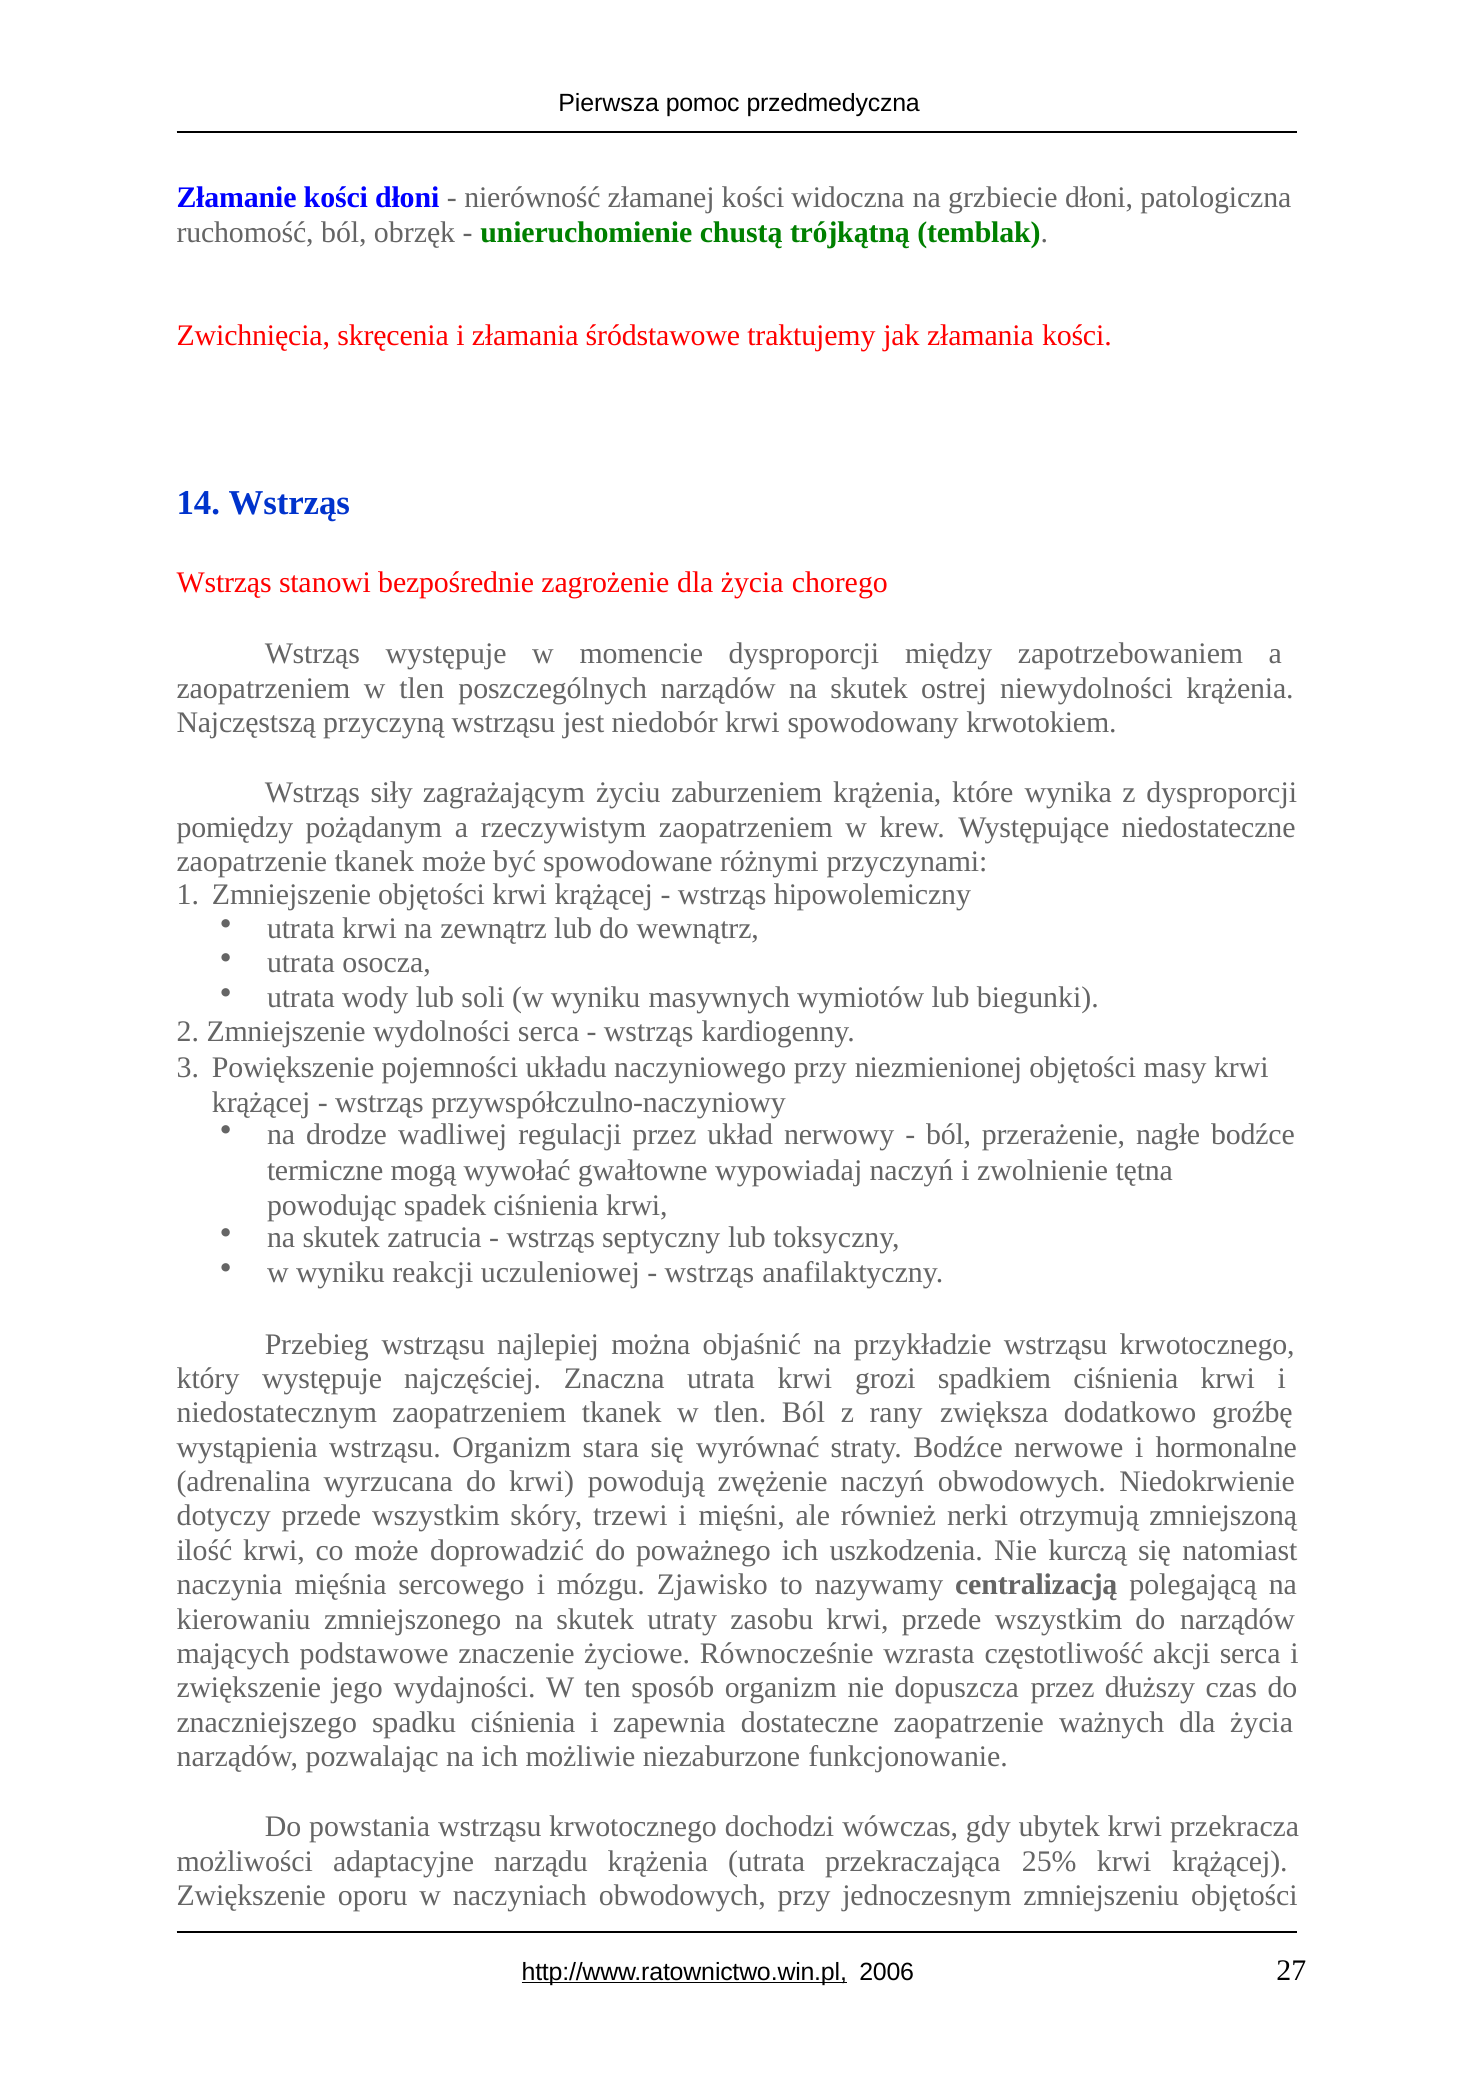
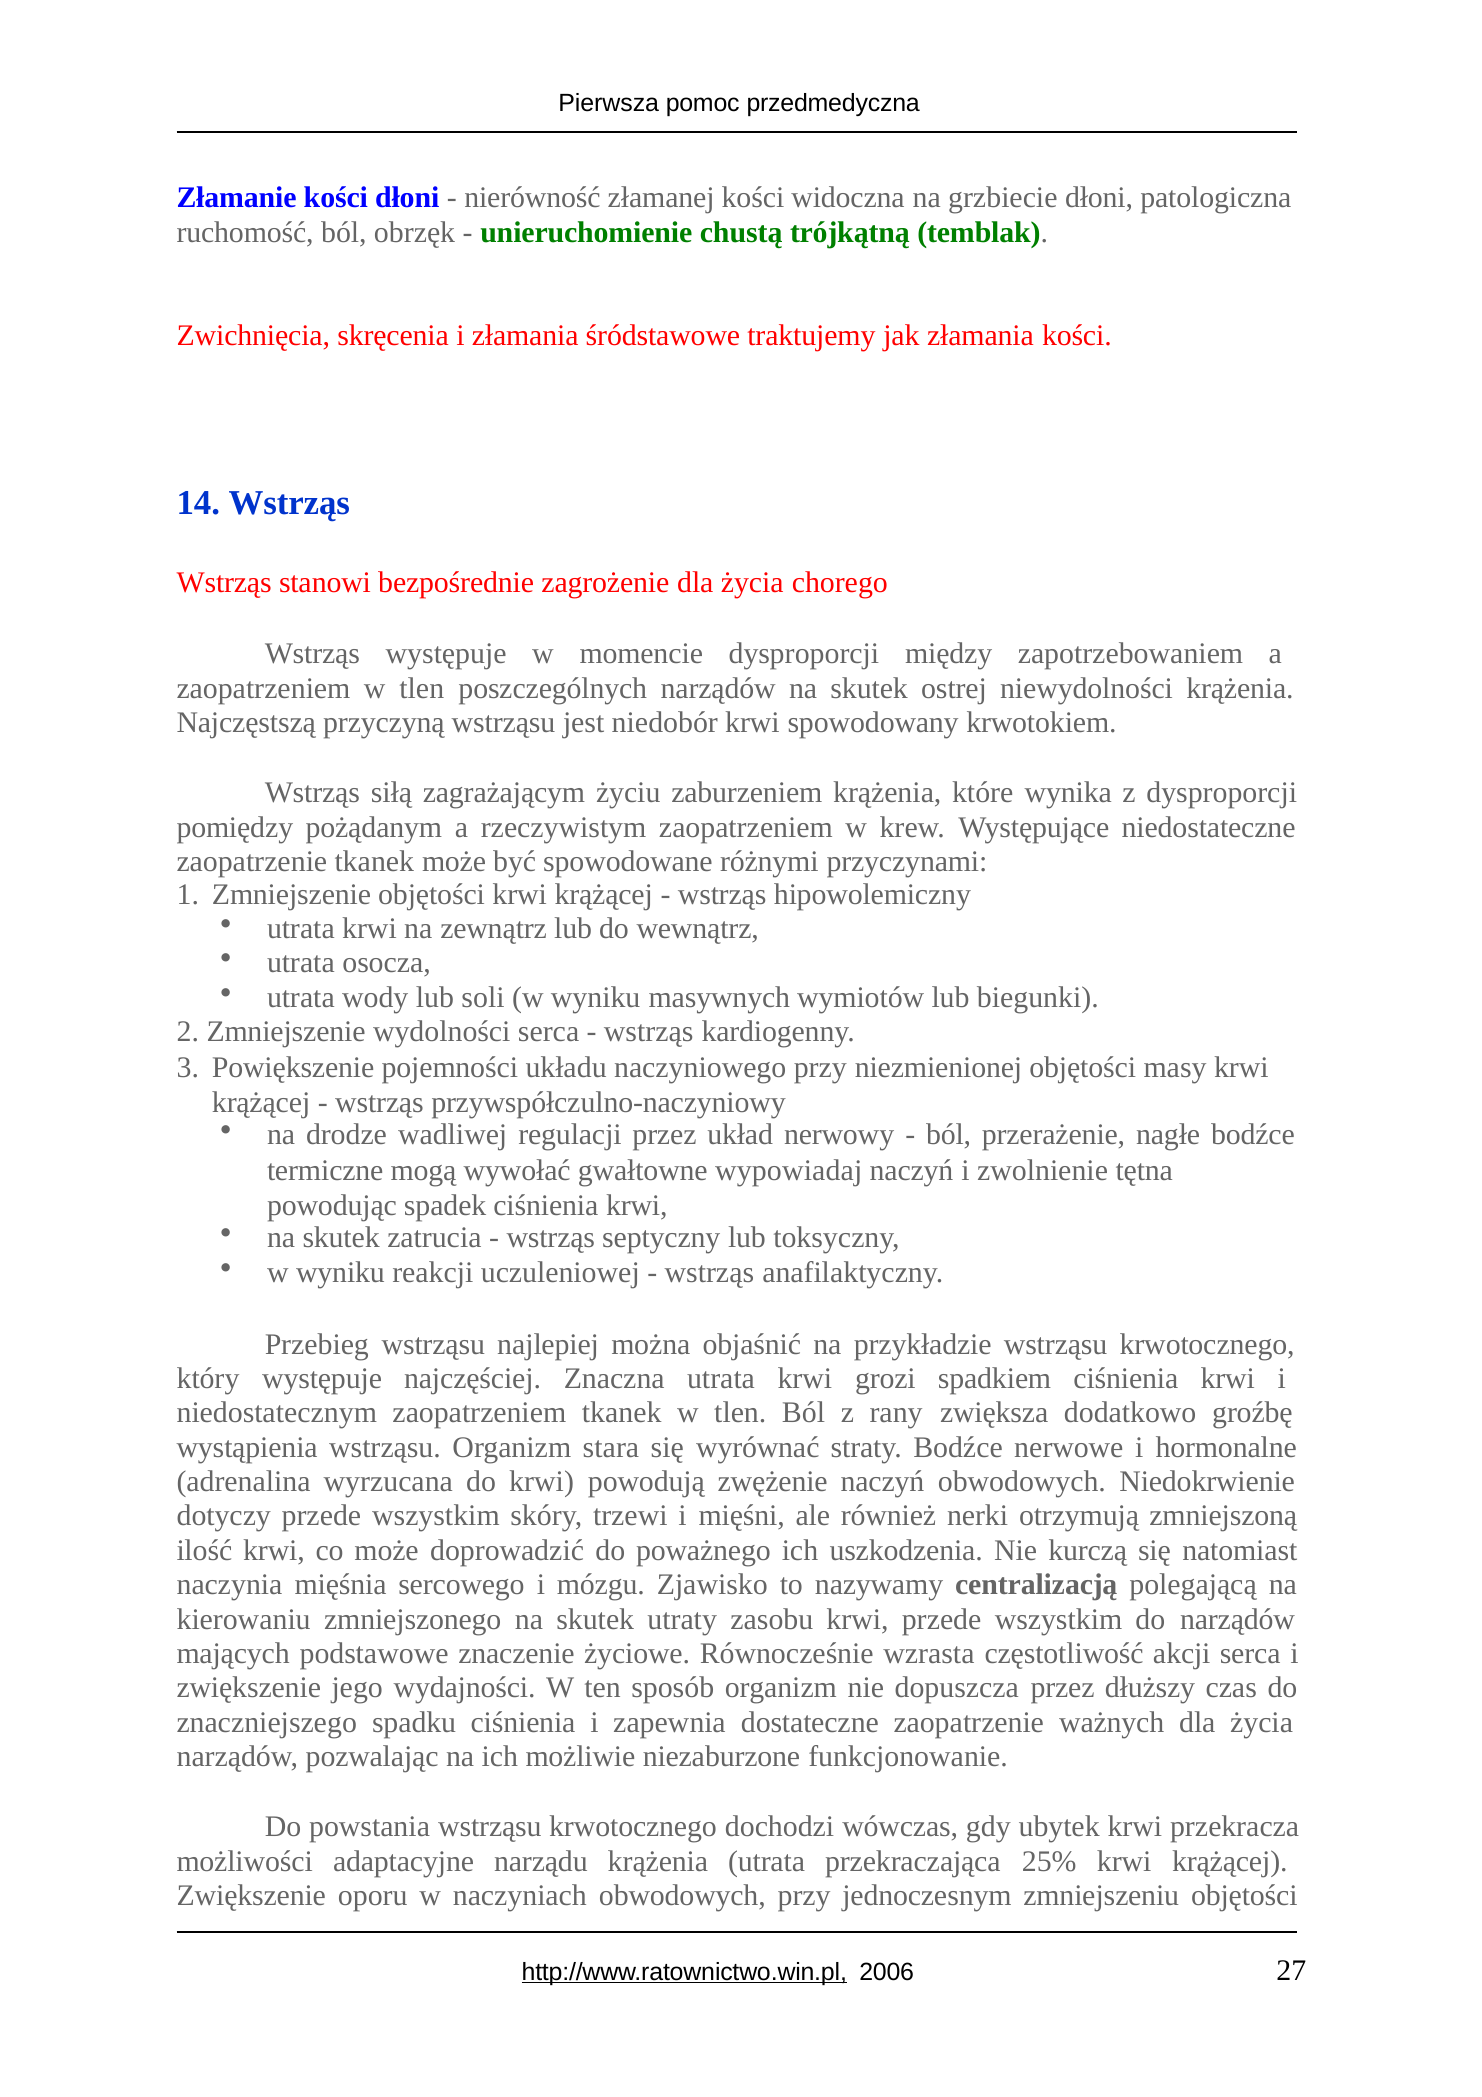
siły: siły -> siłą (392, 793)
